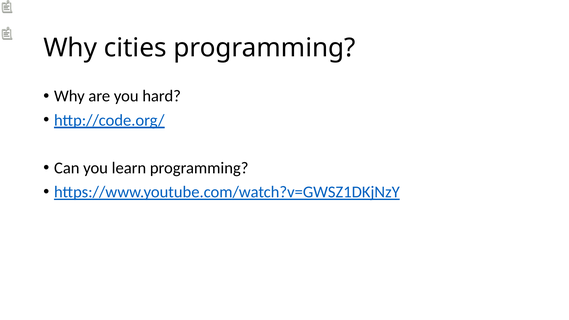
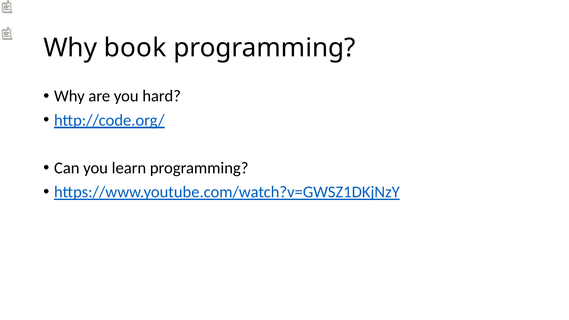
cities: cities -> book (135, 48)
